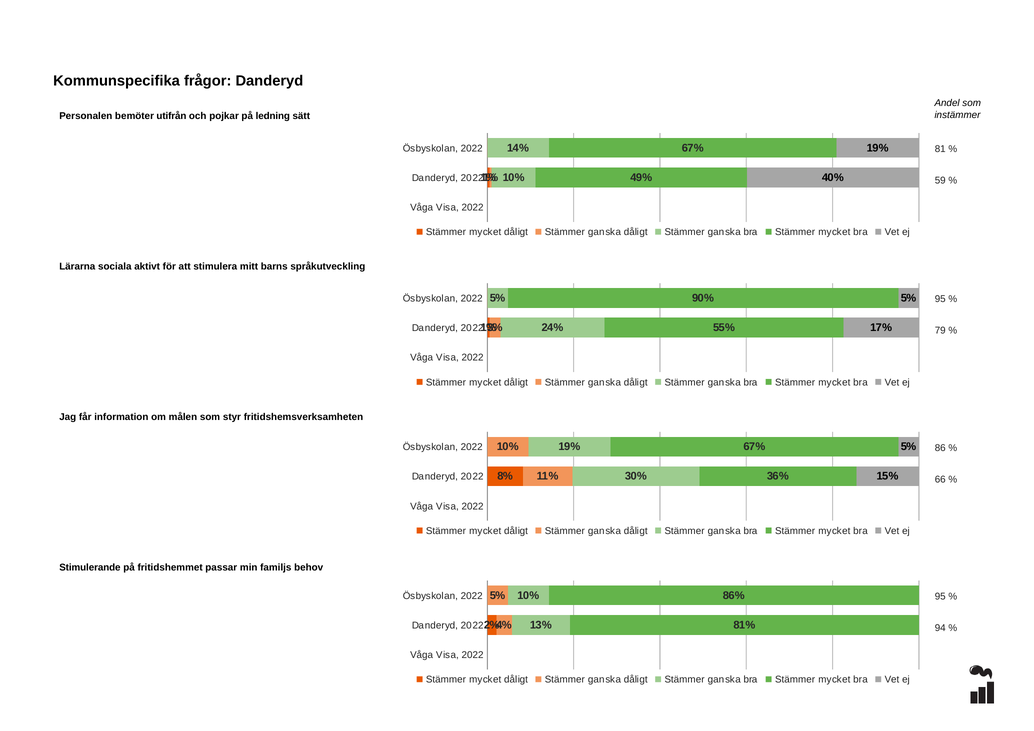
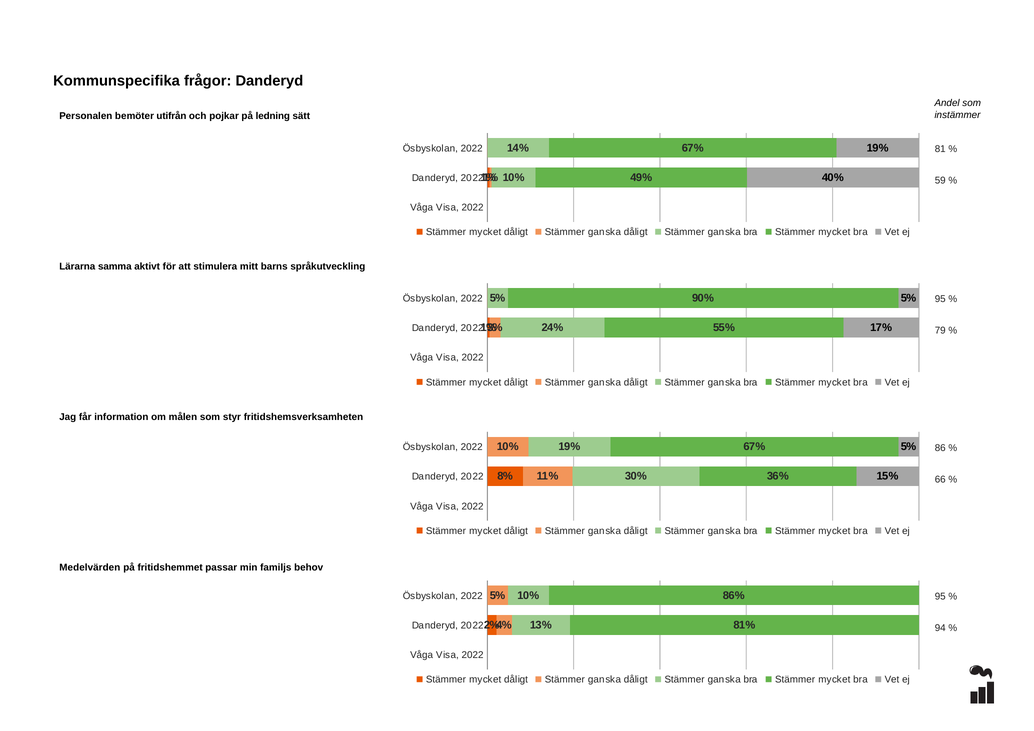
sociala: sociala -> samma (115, 267)
Stimulerande: Stimulerande -> Medelvärden (90, 568)
